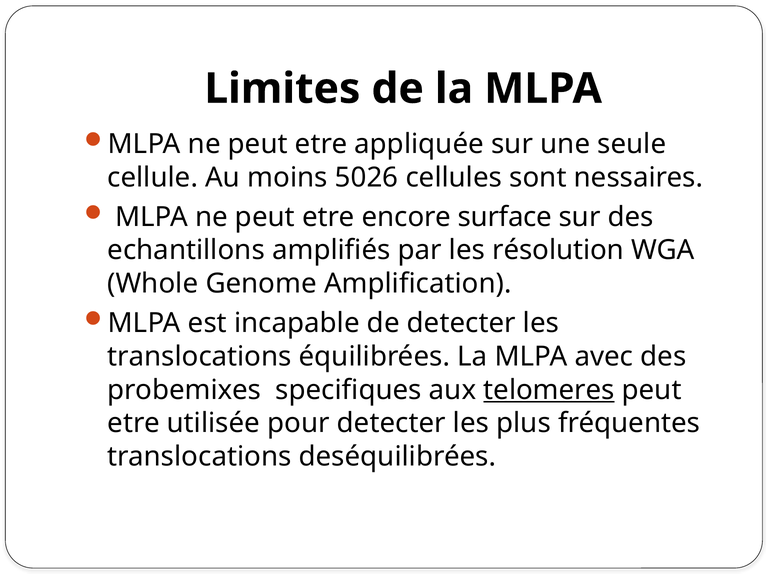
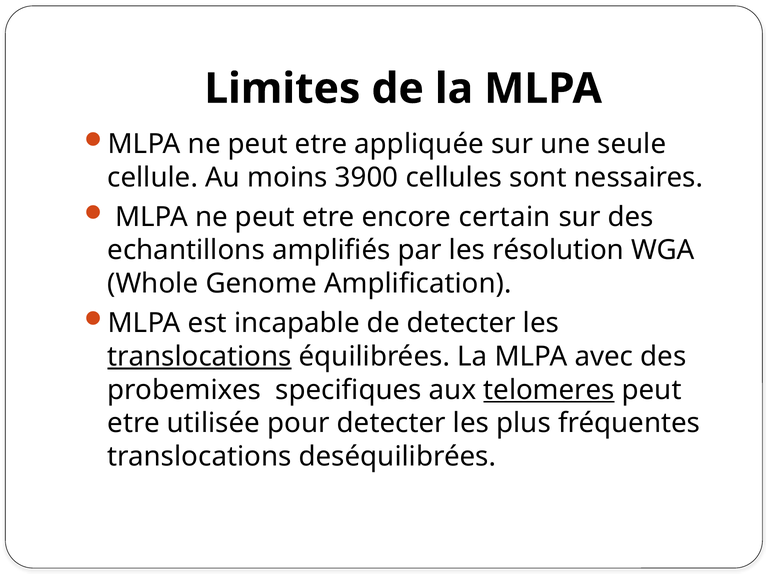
5026: 5026 -> 3900 (367, 177)
surface: surface -> certain (505, 217)
translocations underline: none -> present (199, 357)
